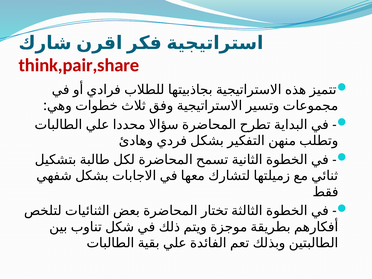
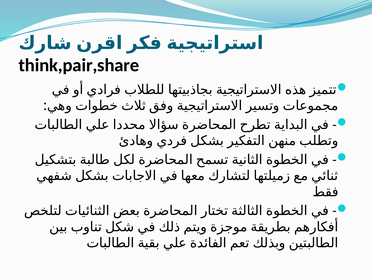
think,pair,share colour: red -> black (79, 65)
